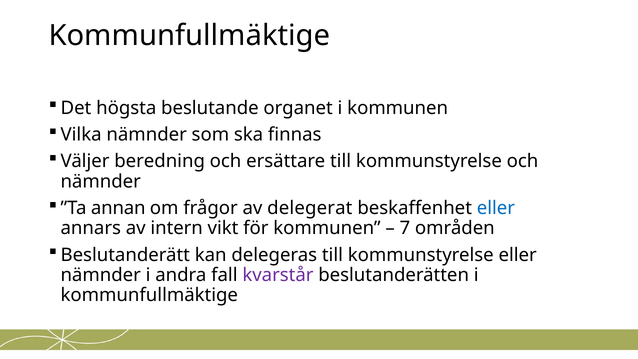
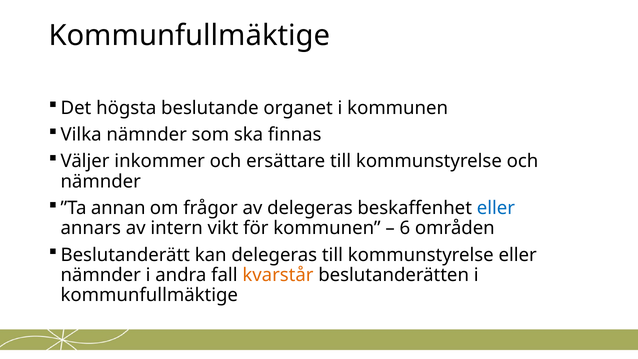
beredning: beredning -> inkommer (160, 161)
av delegerat: delegerat -> delegeras (310, 208)
7: 7 -> 6 (405, 228)
kvarstår colour: purple -> orange (278, 275)
